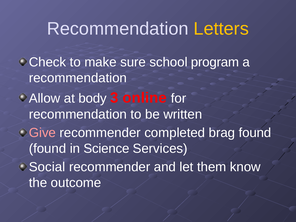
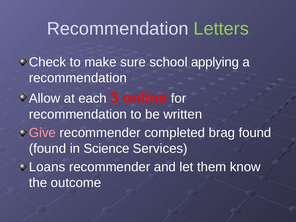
Letters colour: yellow -> light green (221, 29)
program: program -> applying (215, 62)
body: body -> each (93, 98)
Social: Social -> Loans (47, 167)
